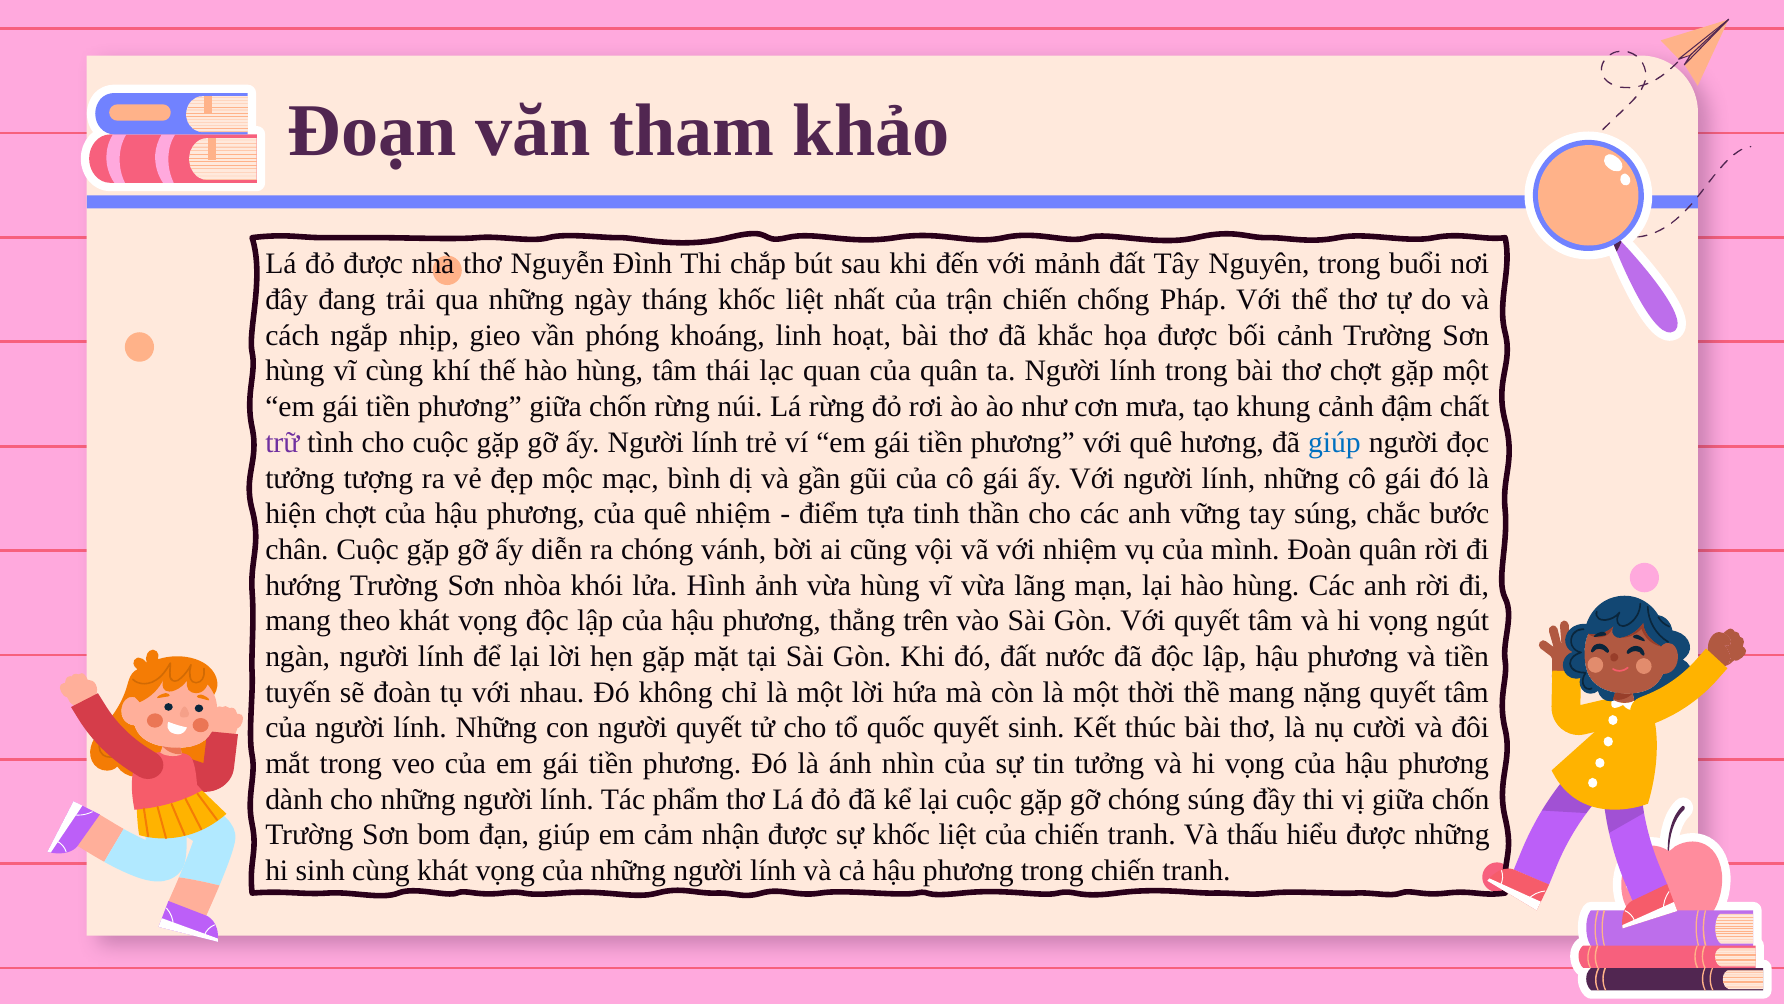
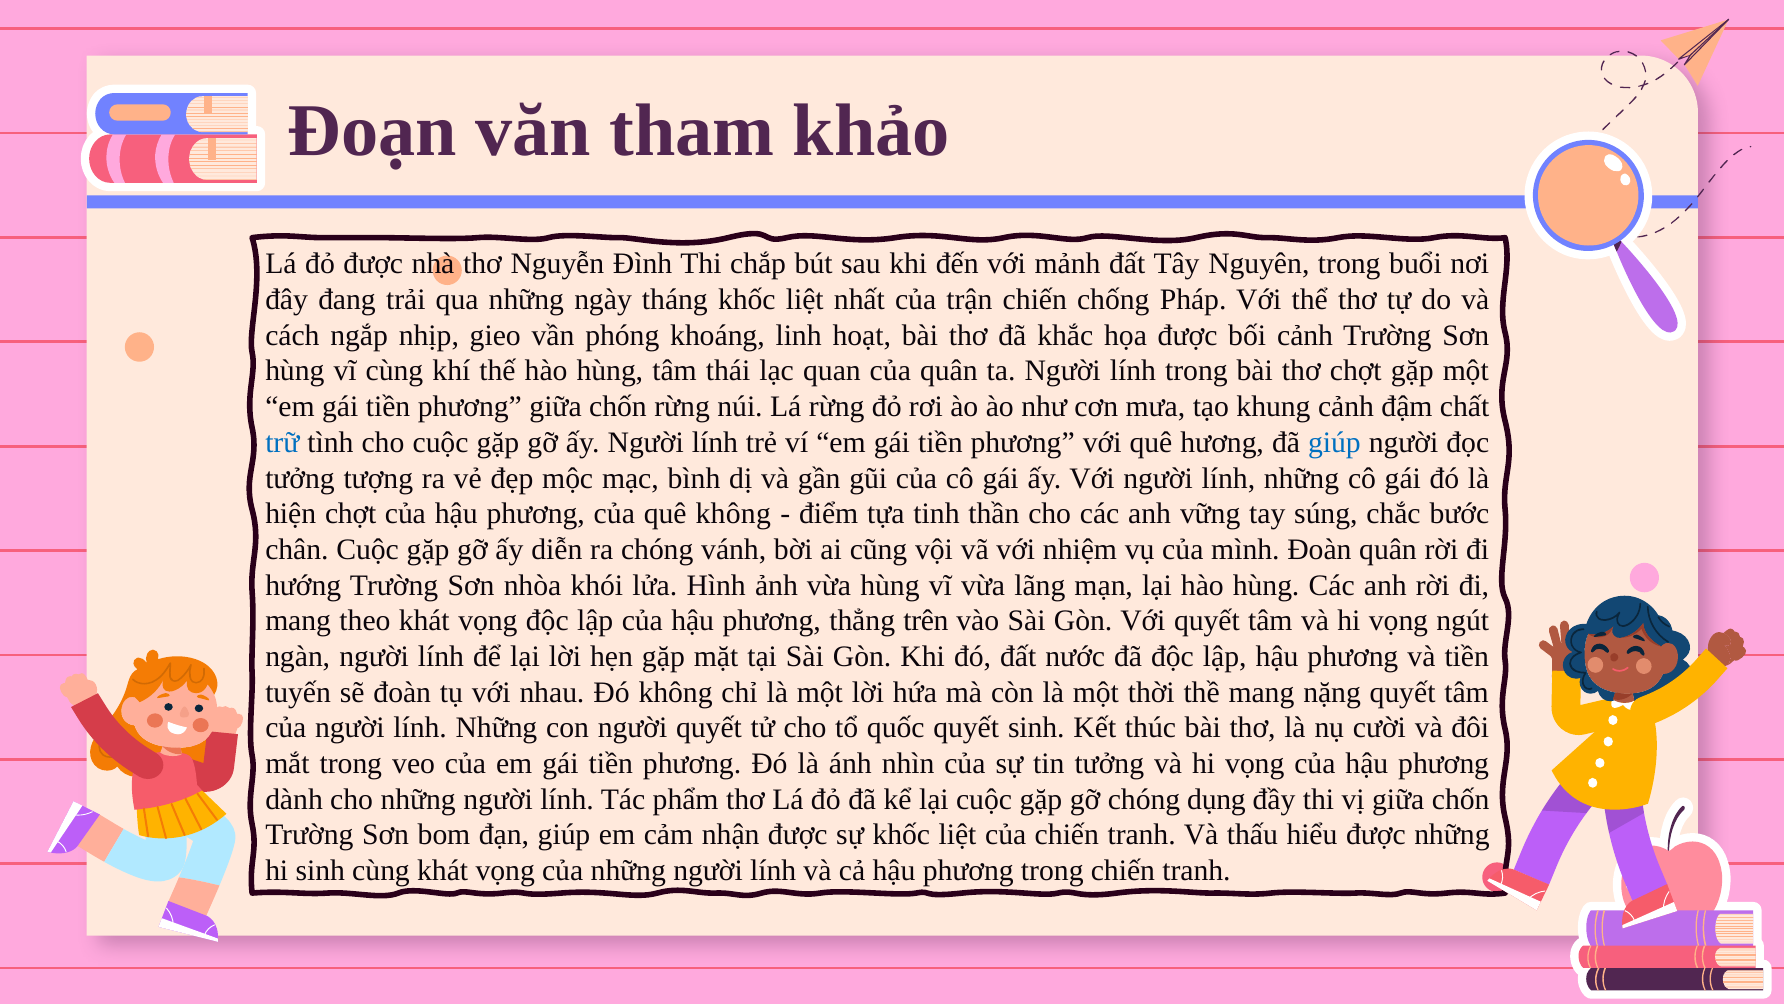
trữ colour: purple -> blue (282, 442)
quê nhiệm: nhiệm -> không (733, 514)
chóng súng: súng -> dụng (1216, 799)
